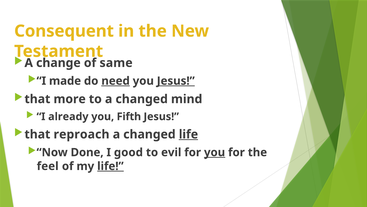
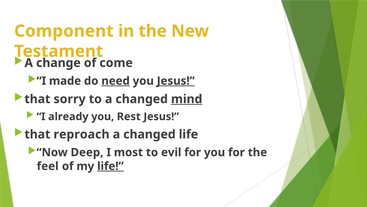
Consequent: Consequent -> Component (64, 31)
same: same -> come (116, 63)
more: more -> sorry (70, 99)
mind underline: none -> present (187, 99)
Fifth: Fifth -> Rest (129, 116)
life underline: present -> none (188, 134)
Done: Done -> Deep (87, 152)
good: good -> most (128, 152)
you underline: present -> none (215, 152)
